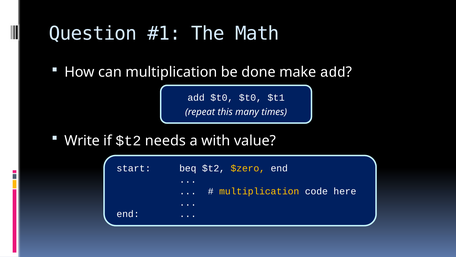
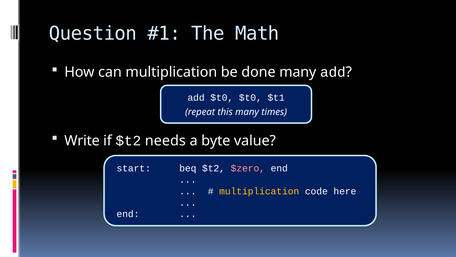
done make: make -> many (298, 72)
with: with -> byte (216, 140)
$zero colour: yellow -> pink (248, 168)
